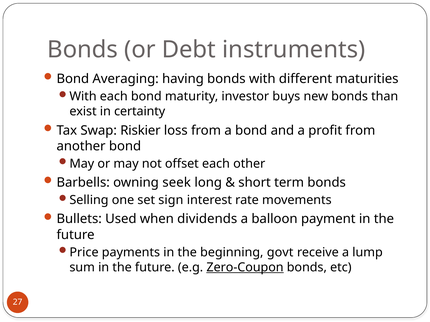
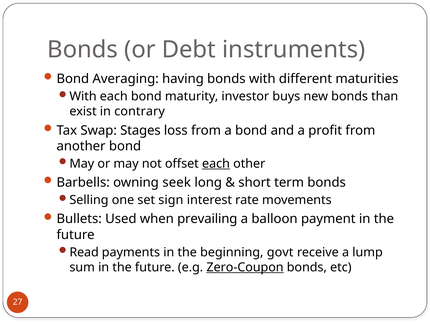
certainty: certainty -> contrary (140, 112)
Riskier: Riskier -> Stages (140, 131)
each underline: none -> present (216, 164)
dividends: dividends -> prevailing (207, 219)
Price: Price -> Read (84, 253)
